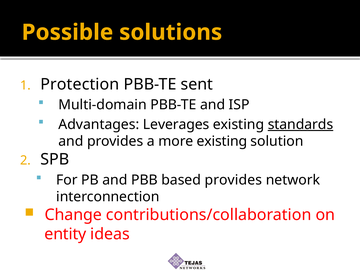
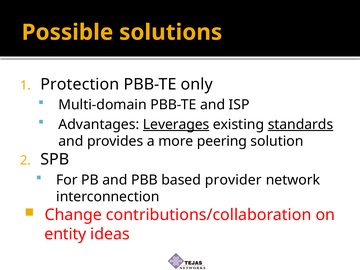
sent: sent -> only (197, 84)
Leverages underline: none -> present (176, 124)
more existing: existing -> peering (222, 141)
based provides: provides -> provider (233, 180)
